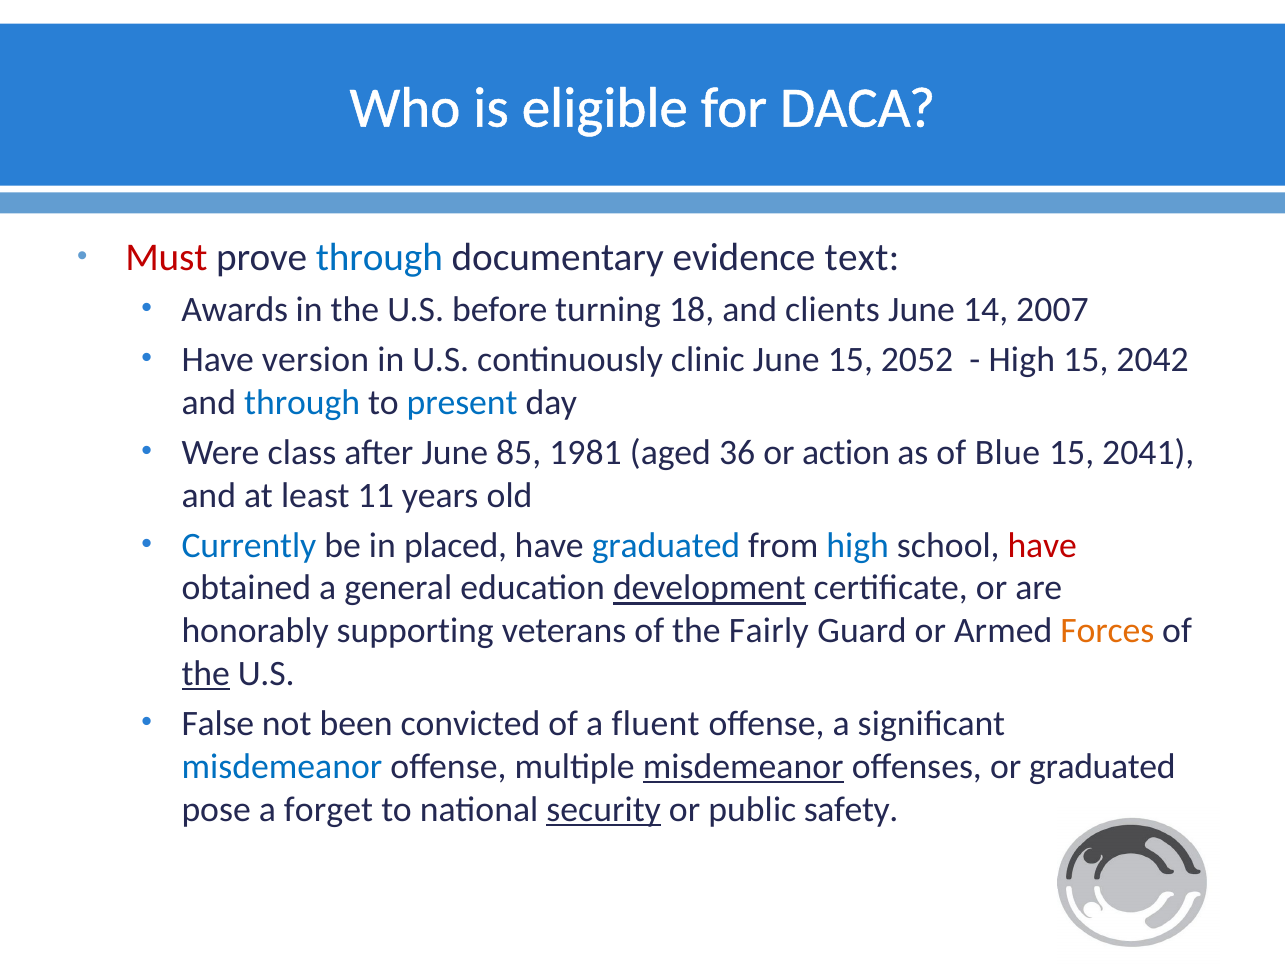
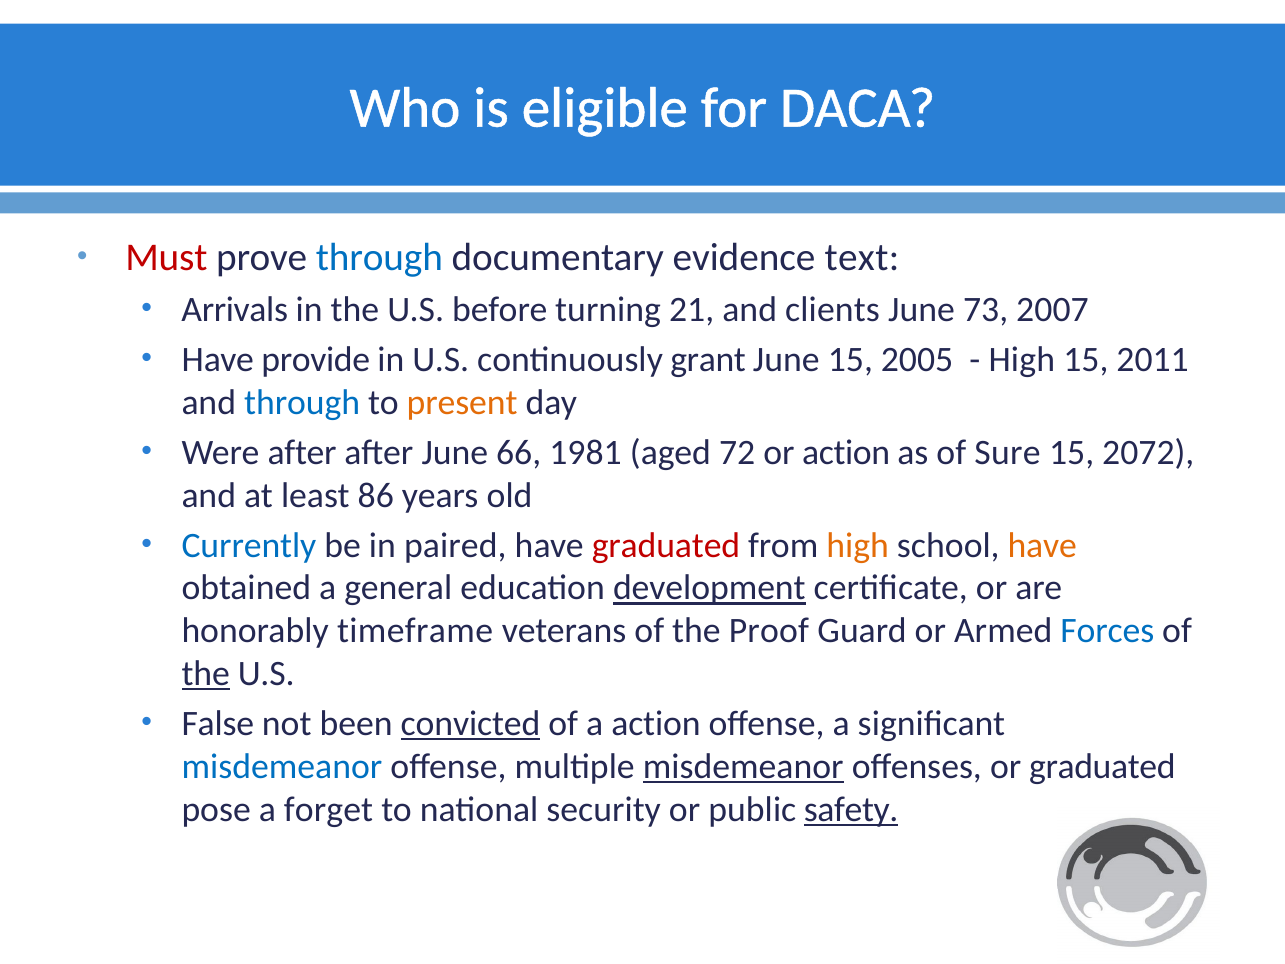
Awards: Awards -> Arrivals (235, 309)
18: 18 -> 21 (692, 309)
14: 14 -> 73 (986, 309)
version: version -> provide (316, 359)
clinic: clinic -> grant (708, 359)
2052: 2052 -> 2005 (917, 359)
2042: 2042 -> 2011 (1153, 359)
present colour: blue -> orange (462, 402)
Were class: class -> after (302, 452)
85: 85 -> 66 (519, 452)
36: 36 -> 72 (737, 452)
Blue: Blue -> Sure (1008, 452)
2041: 2041 -> 2072 (1148, 452)
11: 11 -> 86 (376, 495)
placed: placed -> paired (455, 545)
graduated colour: blue -> red (666, 545)
high colour: blue -> orange (858, 545)
have colour: red -> orange (1042, 545)
supporting: supporting -> timeframe (415, 631)
Fairly: Fairly -> Proof (769, 631)
Forces colour: orange -> blue (1107, 631)
convicted underline: none -> present (471, 724)
a fluent: fluent -> action (656, 724)
security underline: present -> none (604, 809)
safety underline: none -> present (851, 809)
